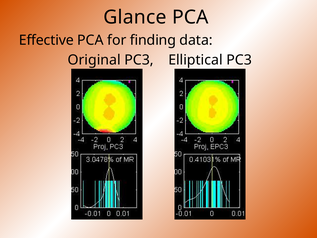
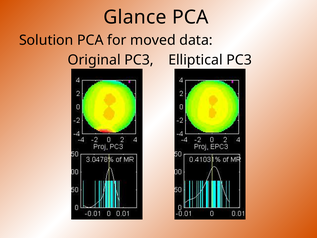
Effective: Effective -> Solution (46, 40)
finding: finding -> moved (153, 40)
